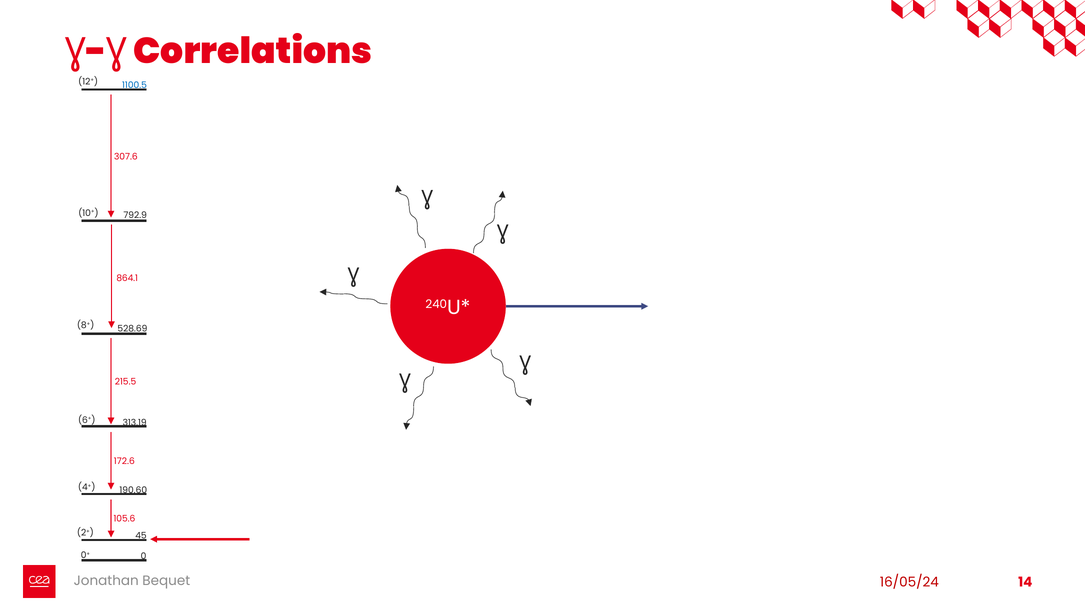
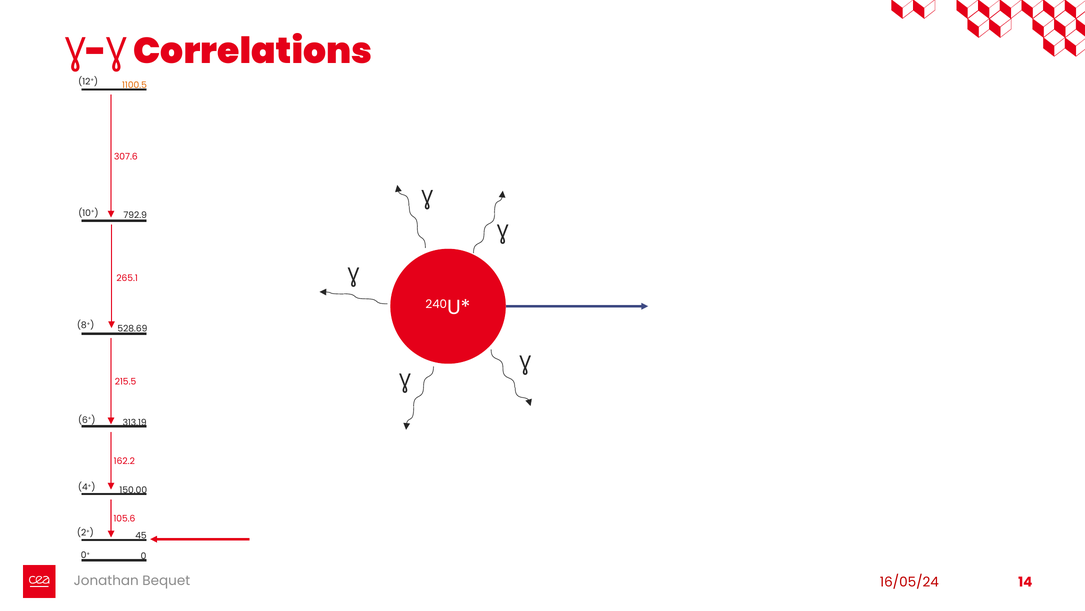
1100.5 colour: blue -> orange (134, 85)
864.1: 864.1 -> 265.1 (127, 278)
172.6: 172.6 -> 162.2 (124, 461)
190.60: 190.60 -> 150.00 (133, 490)
